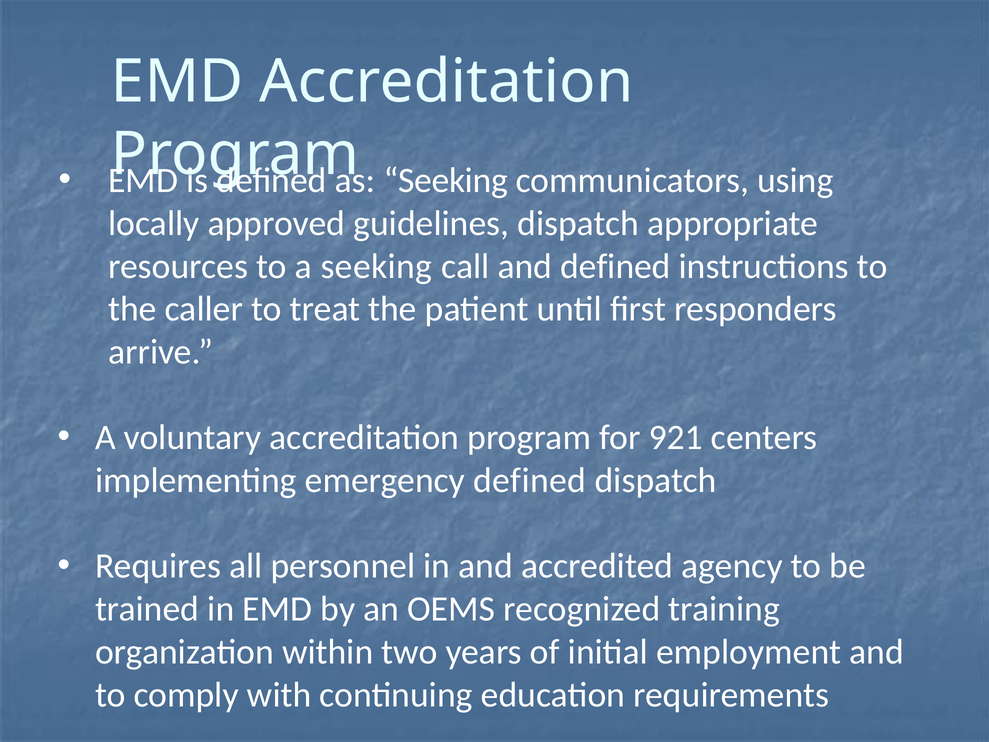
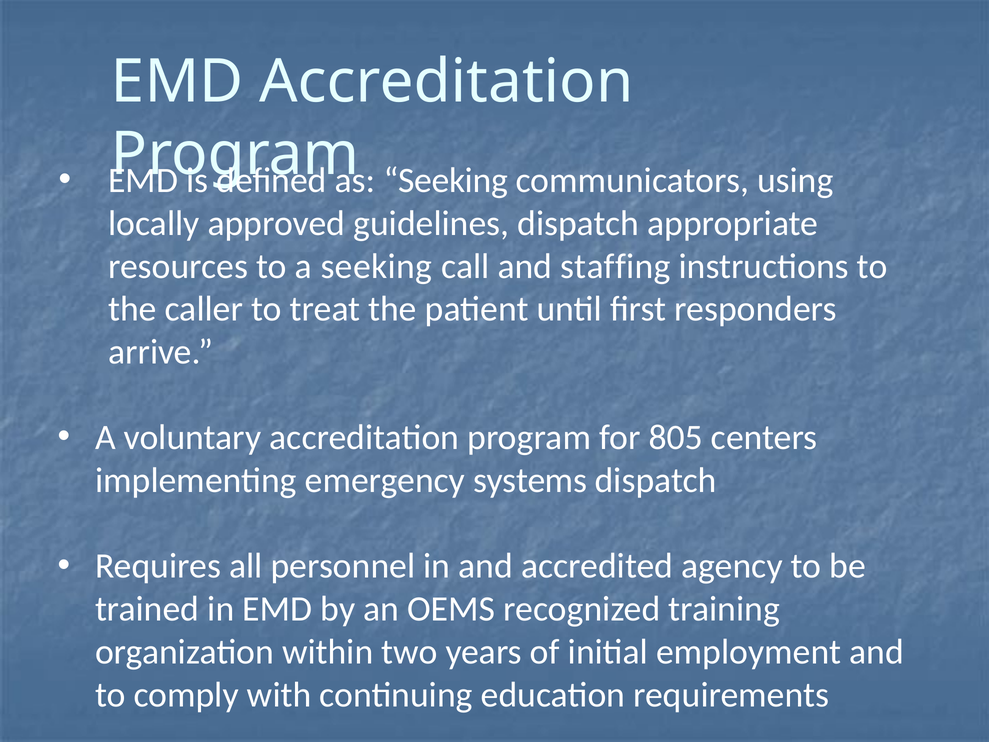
and defined: defined -> staffing (615, 266)
921: 921 -> 805 (676, 438)
emergency defined: defined -> systems (530, 480)
